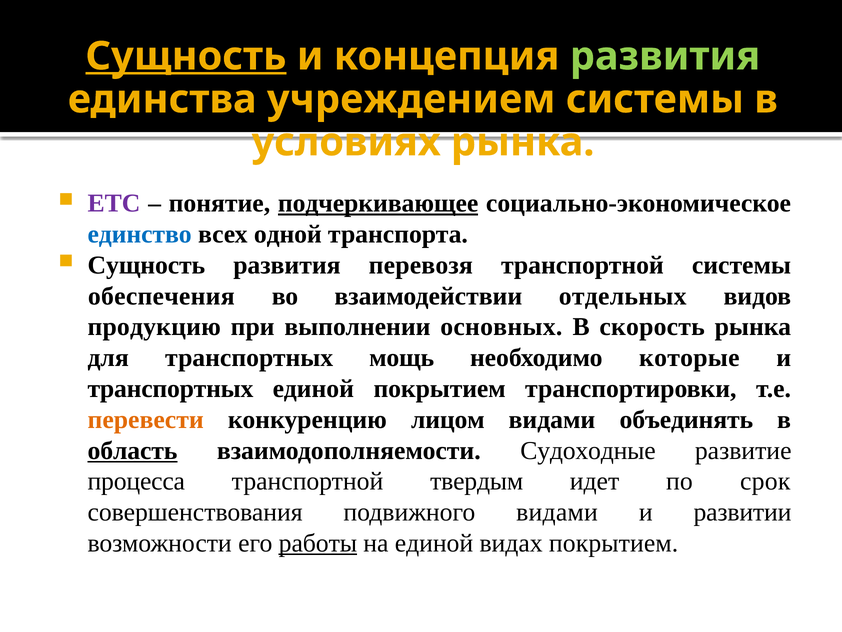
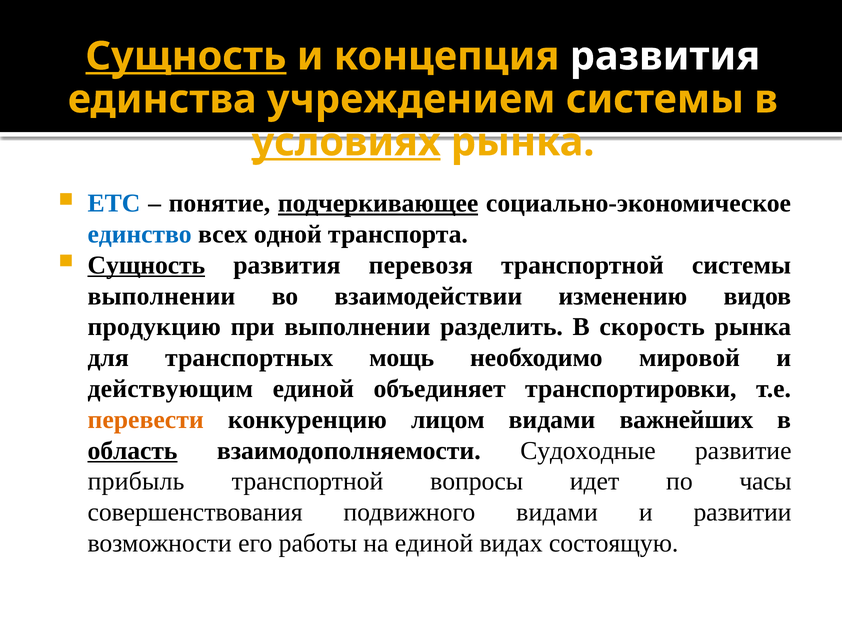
развития colour: light green -> white (665, 56)
условиях underline: none -> present (346, 142)
ЕТС colour: purple -> blue (114, 203)
Сущность underline: none -> present (146, 265)
обеспечения: обеспечения -> выполнении (161, 296)
отдельных: отдельных -> изменению (623, 296)
основных: основных -> разделить (501, 327)
которые: которые -> мировой (689, 358)
транспортных: транспортных -> действующим (170, 388)
единой покрытием: покрытием -> объединяет (440, 388)
объединять: объединять -> важнейших (686, 419)
процесса: процесса -> прибыль (136, 481)
твердым: твердым -> вопросы (477, 481)
срок: срок -> часы (766, 481)
работы underline: present -> none (318, 543)
видах покрытием: покрытием -> состоящую (614, 543)
